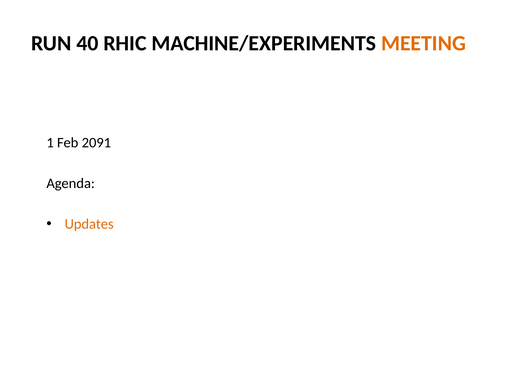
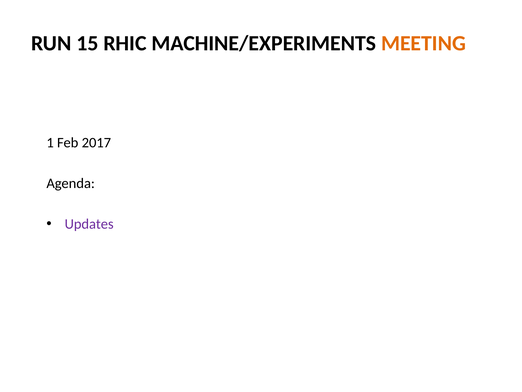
40: 40 -> 15 (87, 43)
2091: 2091 -> 2017 (96, 143)
Updates colour: orange -> purple (89, 224)
